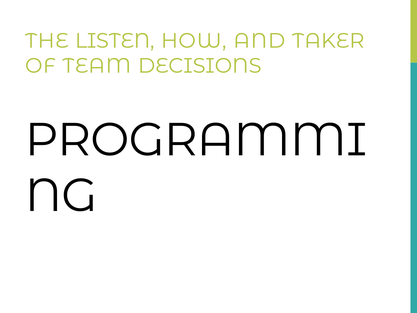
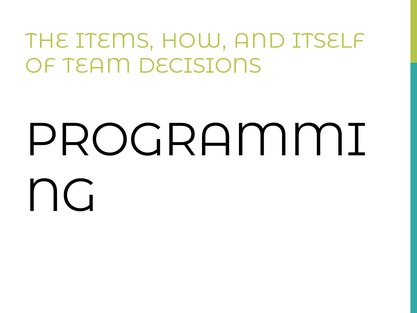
LISTEN: LISTEN -> ITEMS (115, 41)
TAKER: TAKER -> ITSELF (328, 41)
